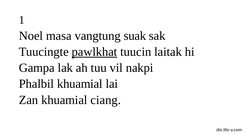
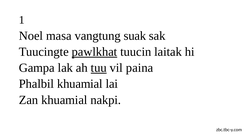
tuu underline: none -> present (99, 68)
nakpi: nakpi -> paina (140, 68)
ciang: ciang -> nakpi (106, 100)
